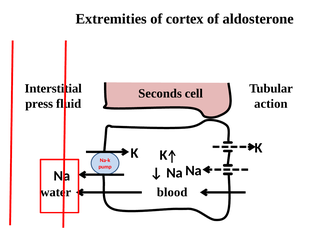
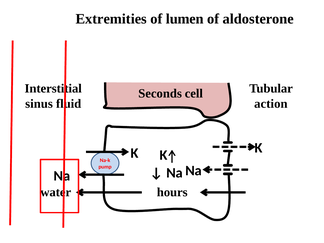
cortex: cortex -> lumen (185, 19)
press: press -> sinus (39, 104)
blood: blood -> hours (172, 192)
